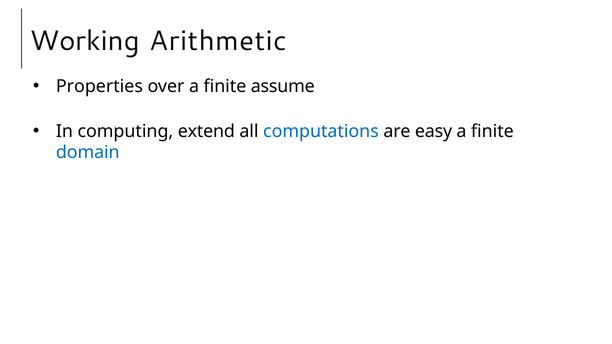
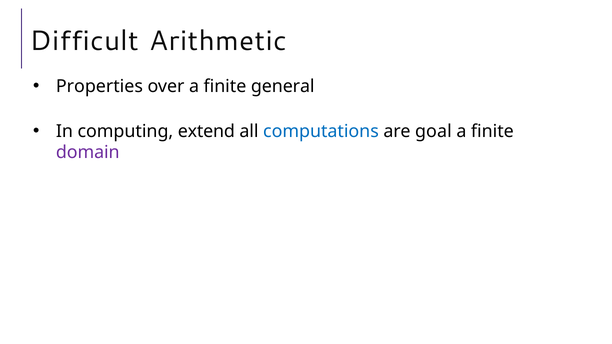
Working: Working -> Difficult (85, 41)
assume: assume -> general (283, 87)
easy: easy -> goal (433, 131)
domain colour: blue -> purple (88, 153)
